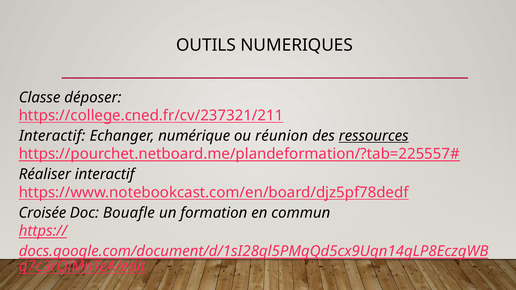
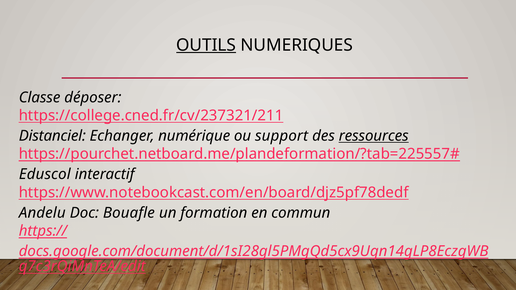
OUTILS underline: none -> present (206, 45)
Interactif: Interactif -> Distanciel (52, 136)
réunion: réunion -> support (282, 136)
Réaliser: Réaliser -> Eduscol (45, 174)
Croisée: Croisée -> Andelu (42, 213)
